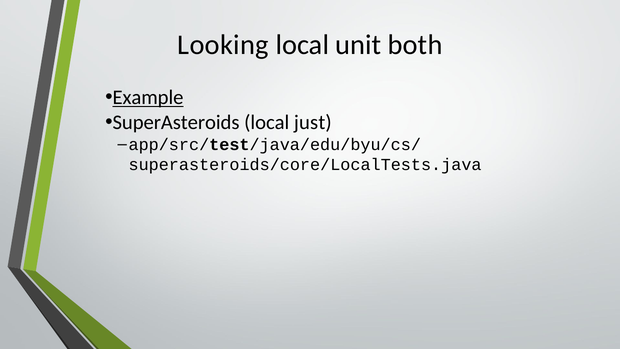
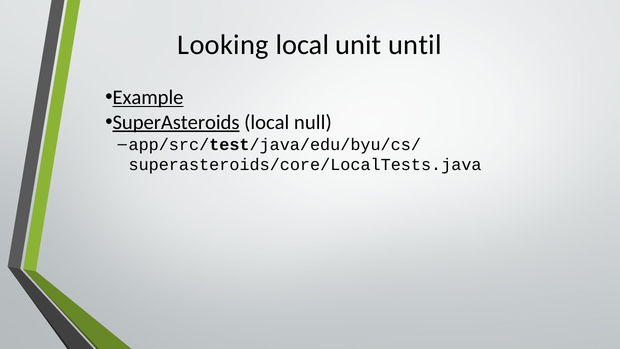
both: both -> until (415, 45)
SuperAsteroids underline: none -> present (176, 122)
just: just -> null (313, 122)
